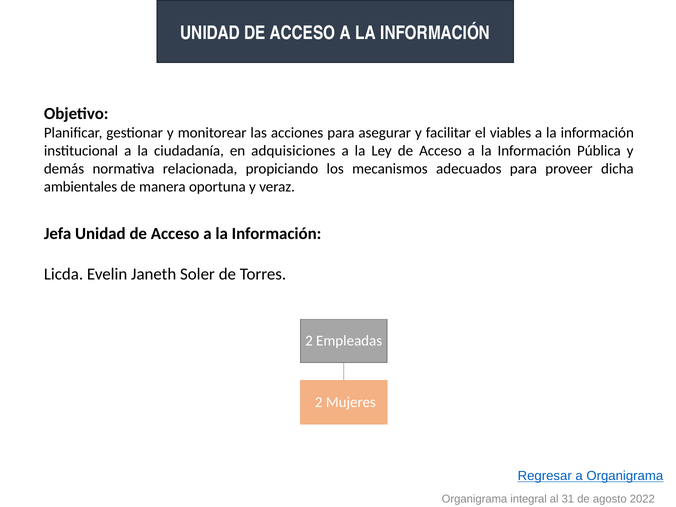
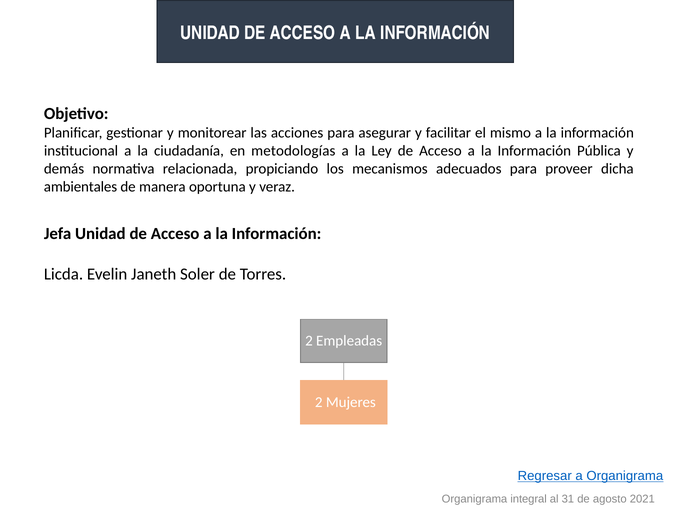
viables: viables -> mismo (510, 133)
adquisiciones: adquisiciones -> metodologías (293, 151)
2022: 2022 -> 2021 (642, 499)
